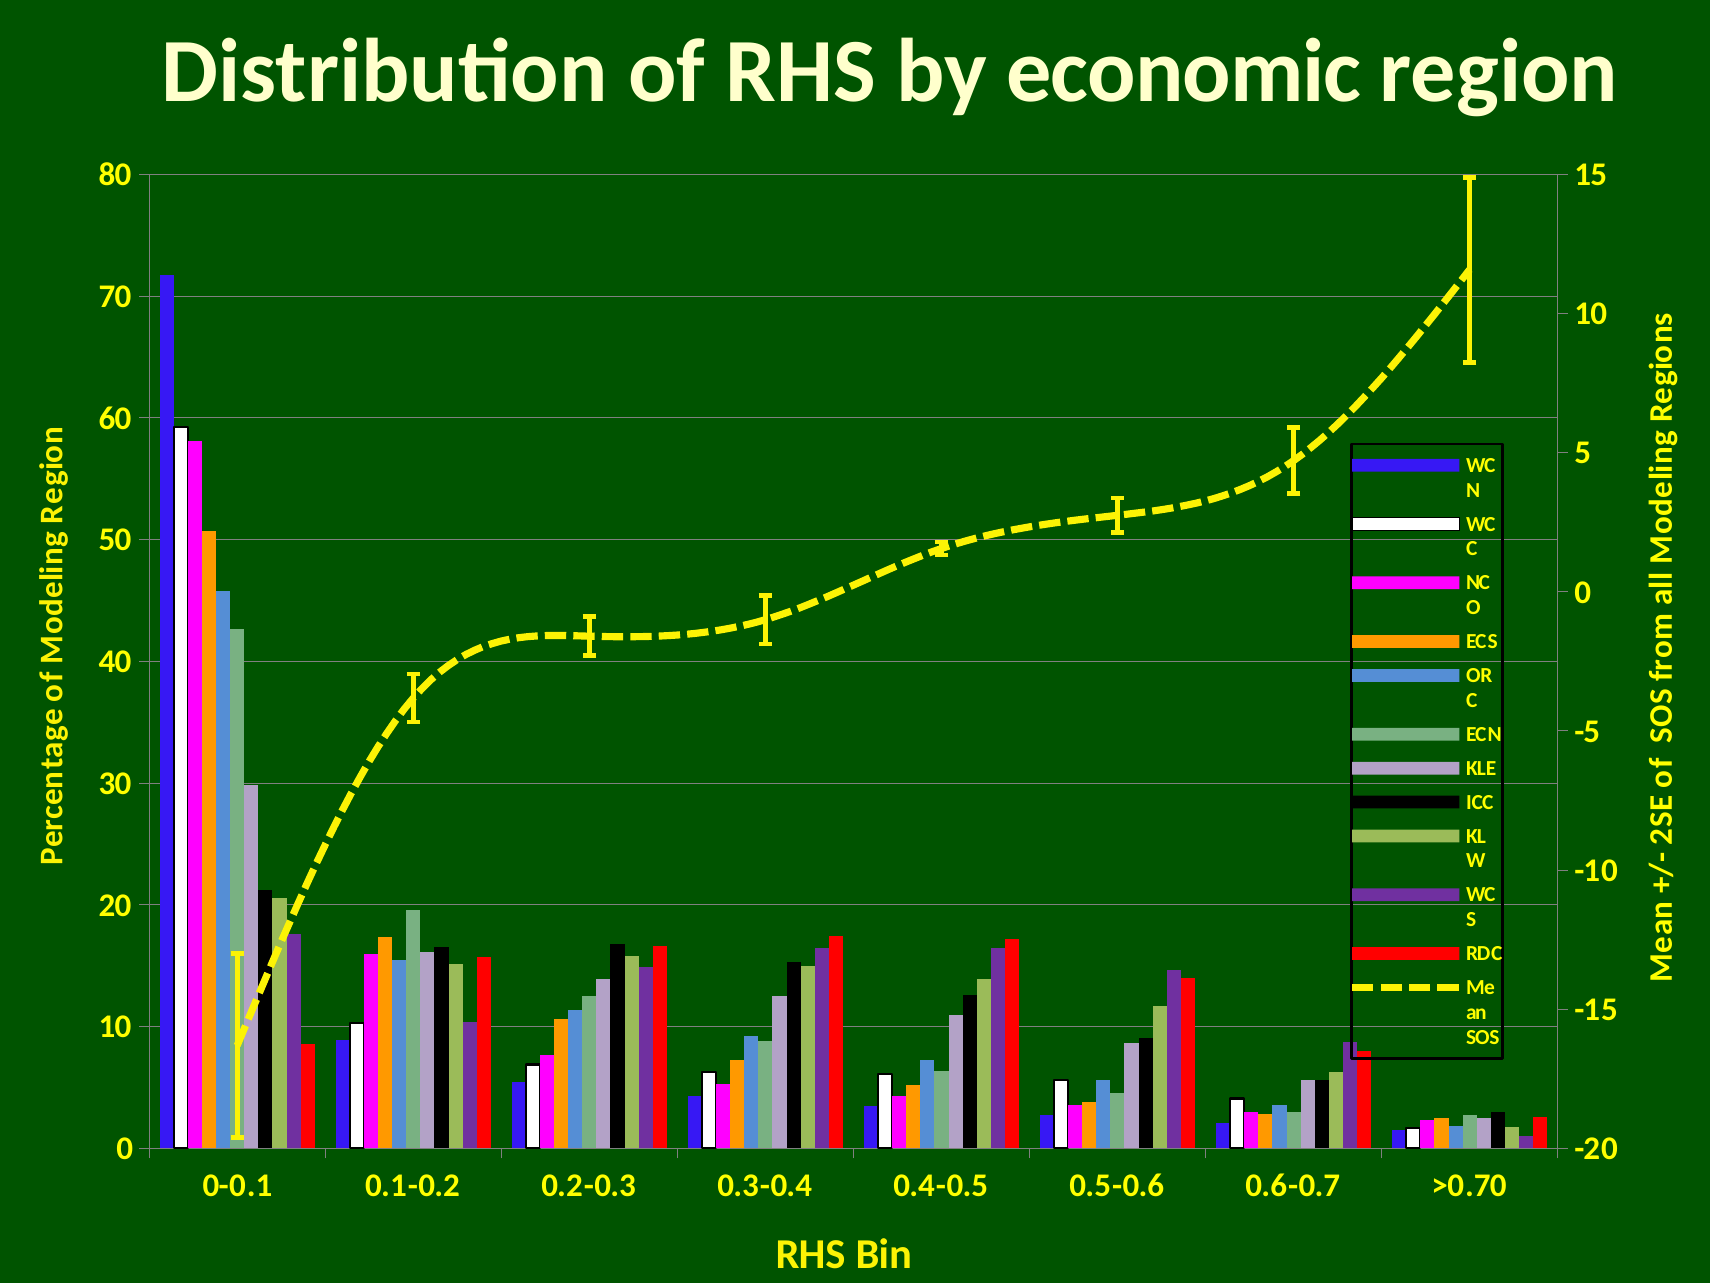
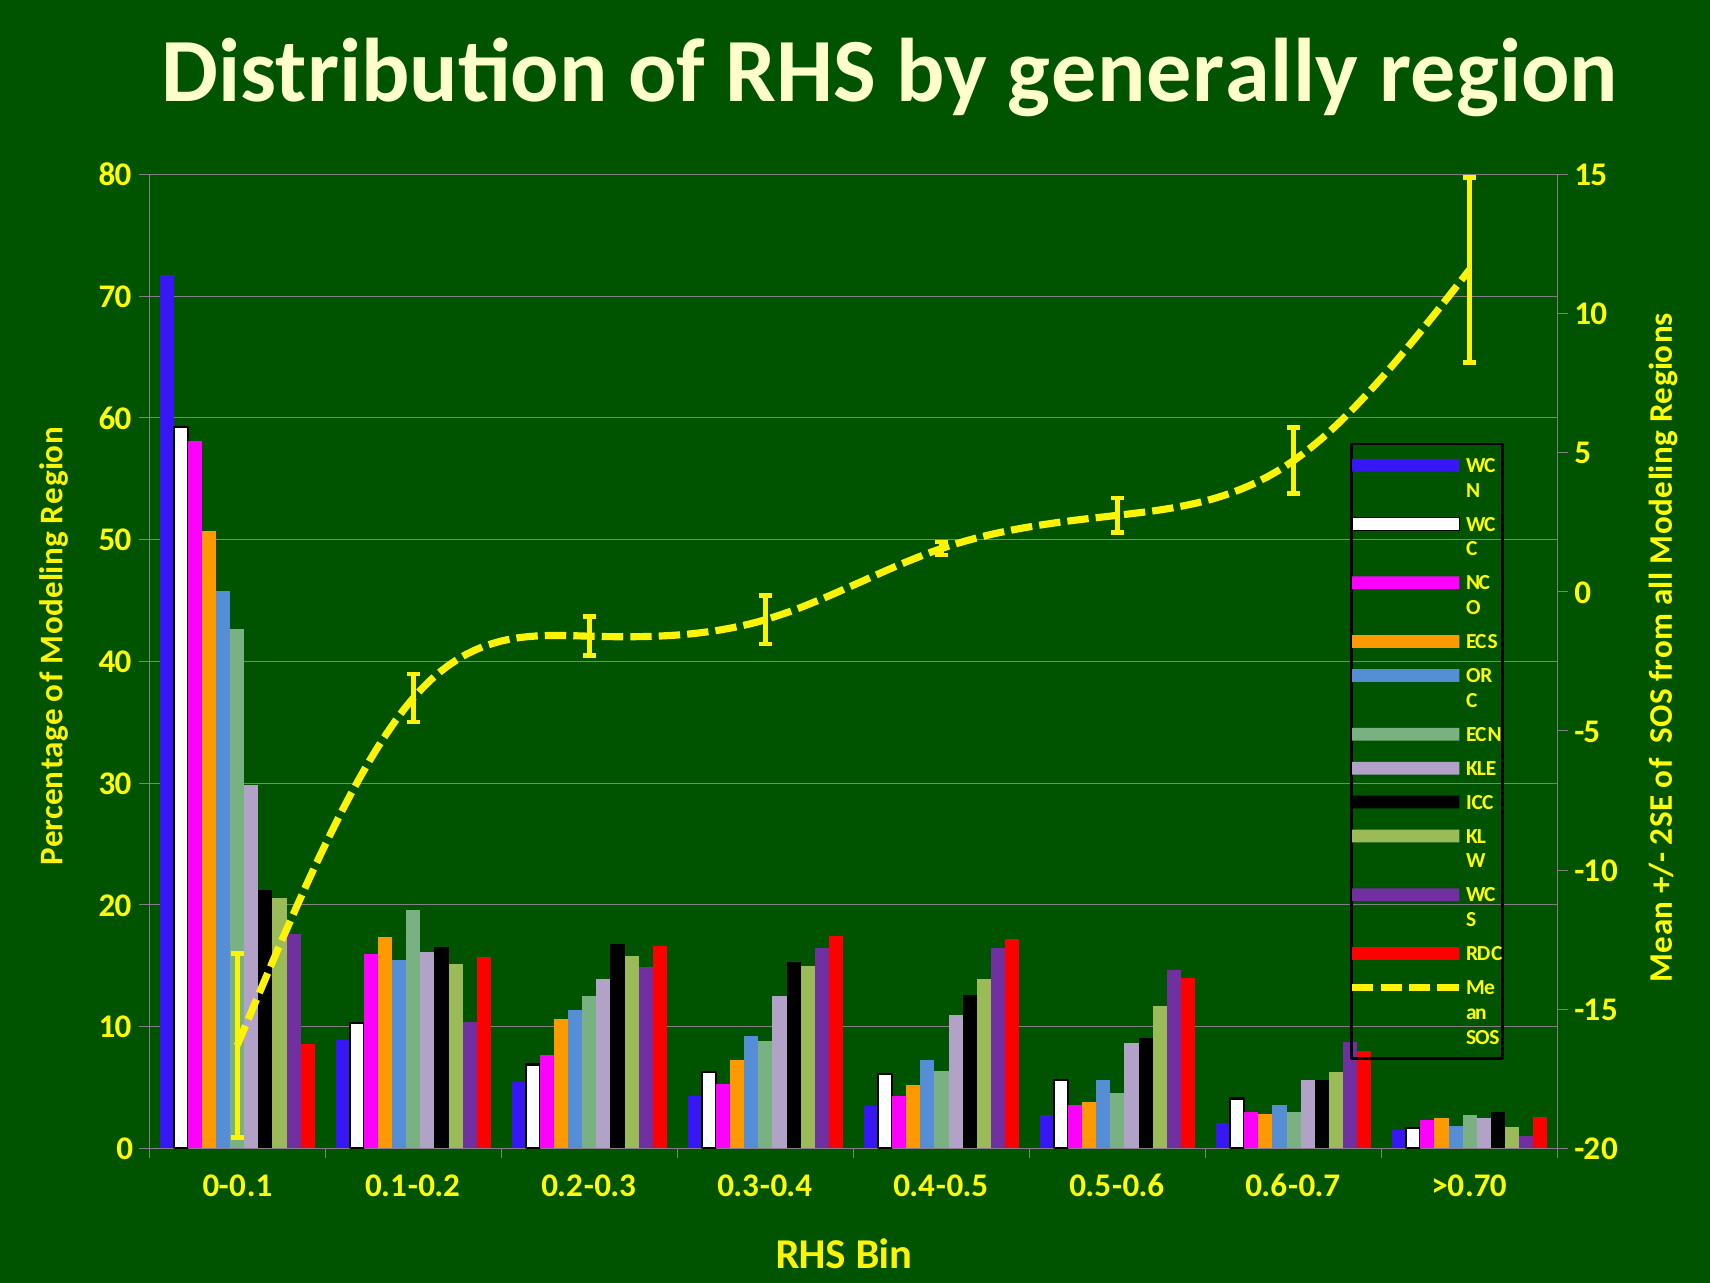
economic: economic -> generally (1183, 72)
